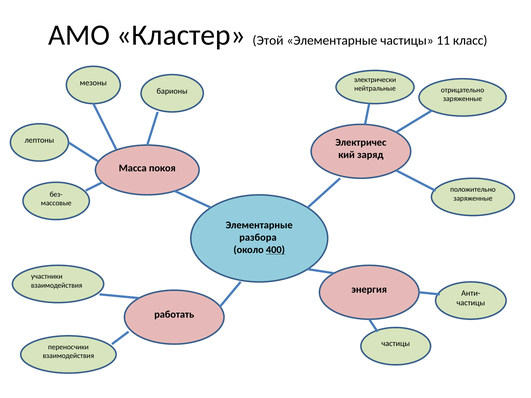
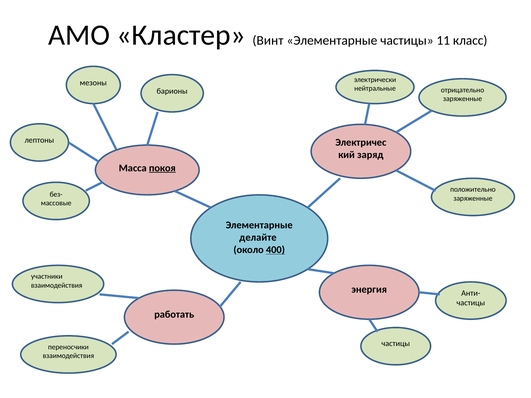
Этой: Этой -> Винт (268, 41)
покоя underline: none -> present (162, 168)
разбора: разбора -> делайте (258, 237)
